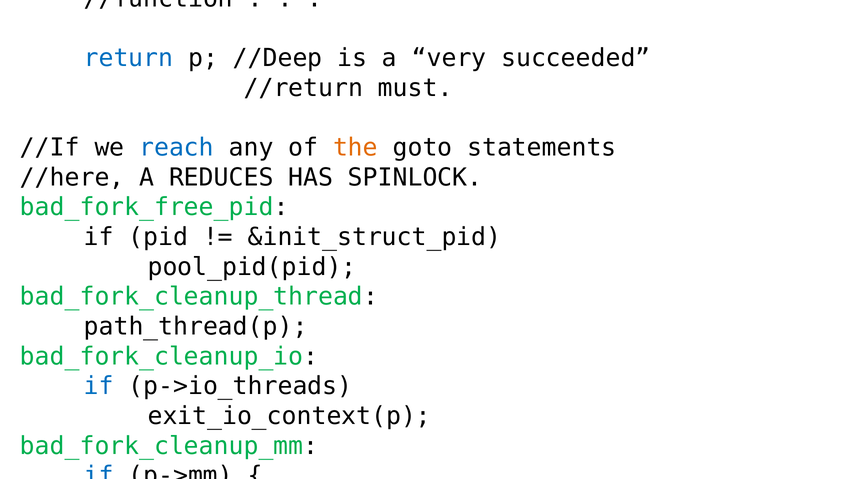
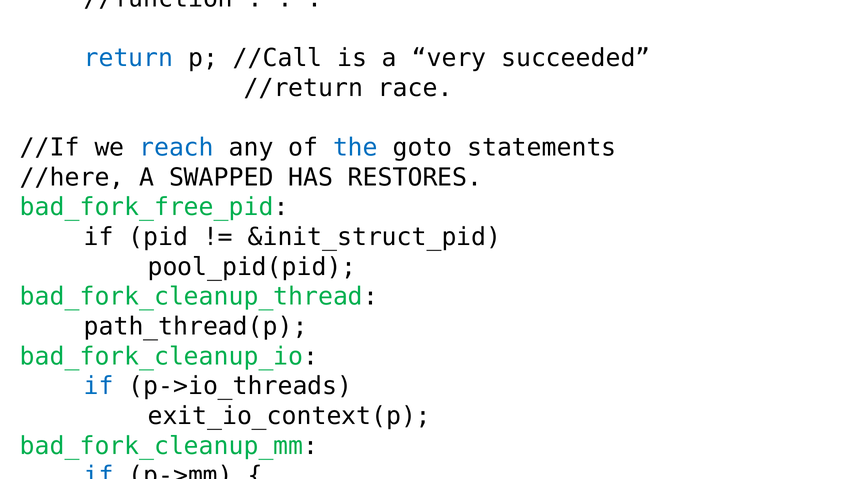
//Deep: //Deep -> //Call (278, 58)
must: must -> race (415, 88)
the colour: orange -> blue (355, 147)
REDUCES: REDUCES -> SWAPPED (221, 177)
SPINLOCK: SPINLOCK -> RESTORES (415, 177)
